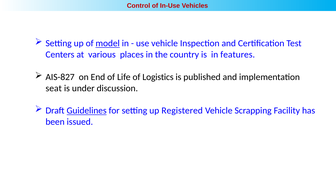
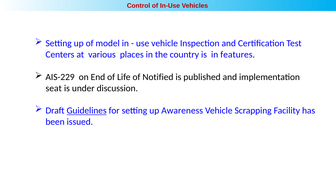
model underline: present -> none (108, 43)
AIS-827: AIS-827 -> AIS-229 (60, 77)
Logistics: Logistics -> Notified (158, 77)
Registered: Registered -> Awareness (182, 111)
